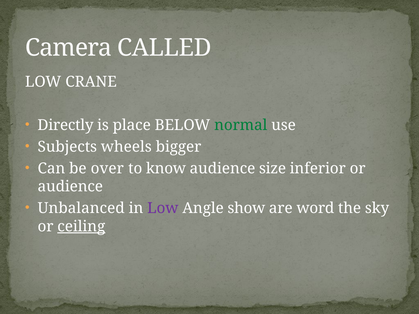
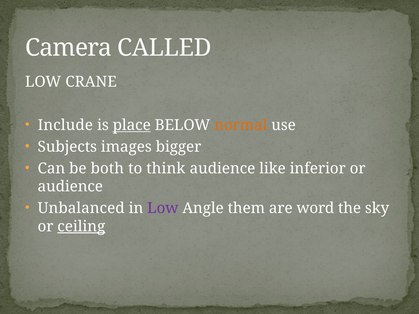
Directly: Directly -> Include (65, 125)
place underline: none -> present (132, 125)
normal colour: green -> orange (241, 125)
wheels: wheels -> images (126, 147)
over: over -> both (107, 169)
know: know -> think (166, 169)
size: size -> like (272, 169)
show: show -> them (246, 208)
